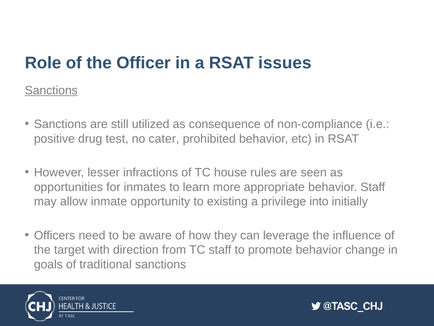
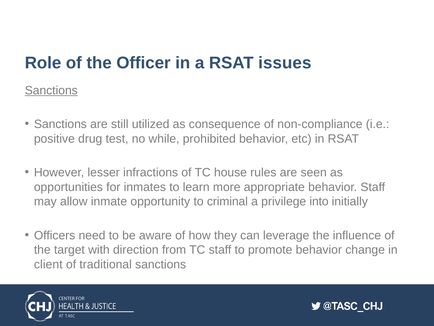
cater: cater -> while (164, 139)
existing: existing -> criminal (227, 201)
goals: goals -> client (48, 264)
